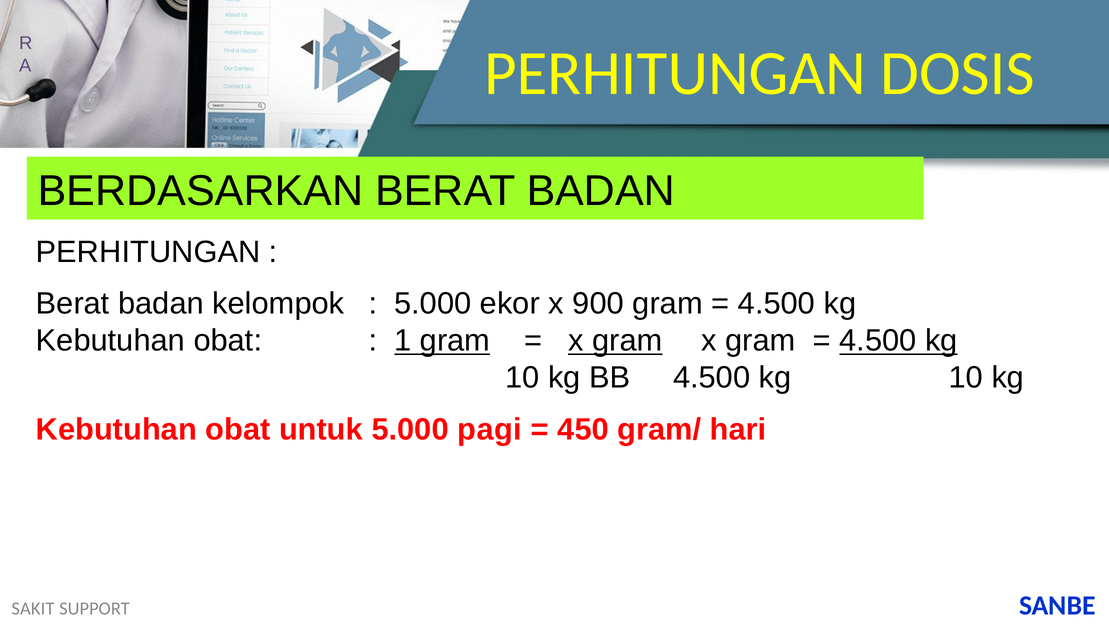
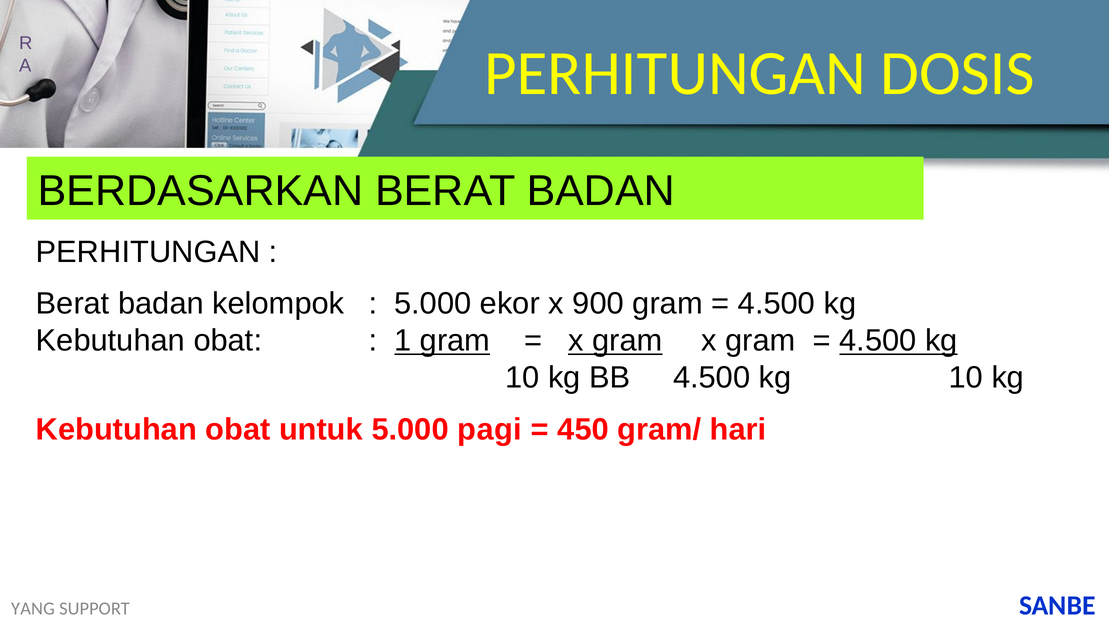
SAKIT: SAKIT -> YANG (33, 608)
